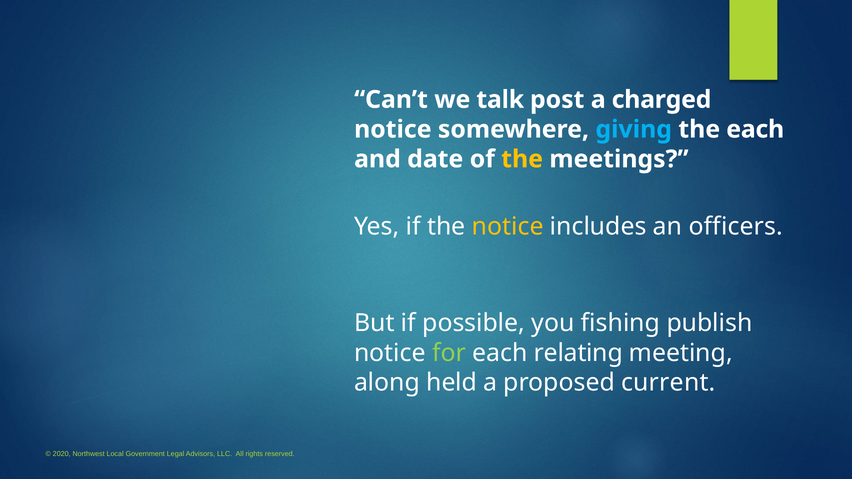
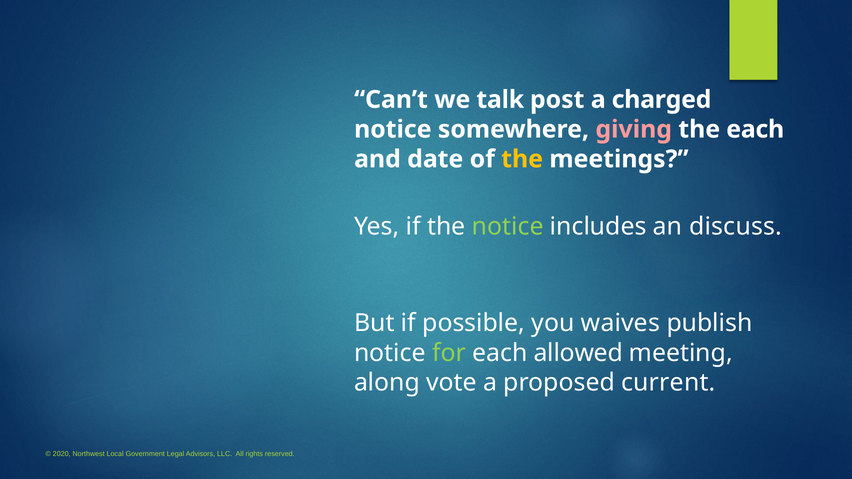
giving colour: light blue -> pink (634, 129)
notice colour: yellow -> light green (508, 226)
officers: officers -> discuss (736, 226)
fishing: fishing -> waives (620, 323)
relating: relating -> allowed (578, 353)
held: held -> vote (452, 383)
